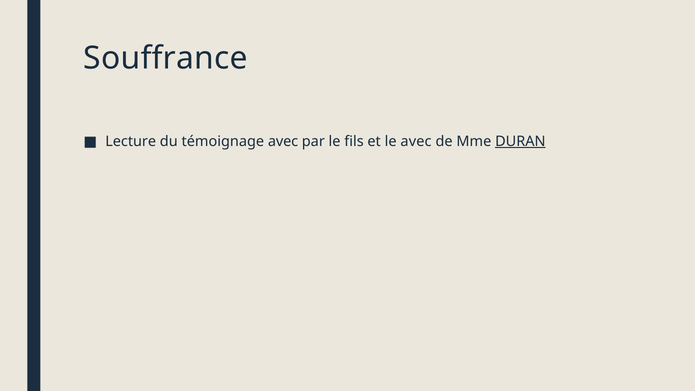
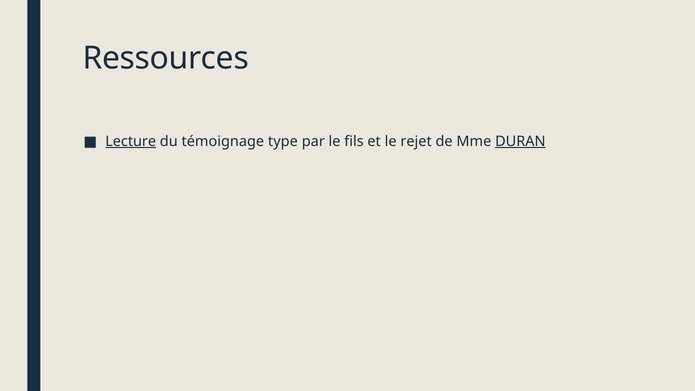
Souffrance: Souffrance -> Ressources (166, 58)
Lecture underline: none -> present (131, 141)
témoignage avec: avec -> type (283, 141)
le avec: avec -> rejet (416, 141)
